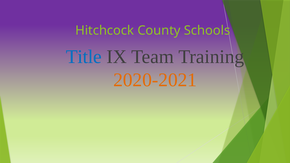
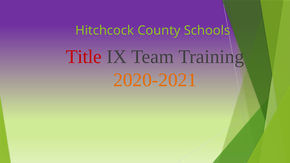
Title colour: blue -> red (84, 57)
